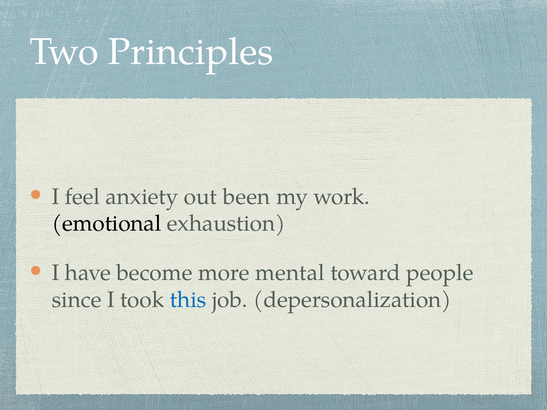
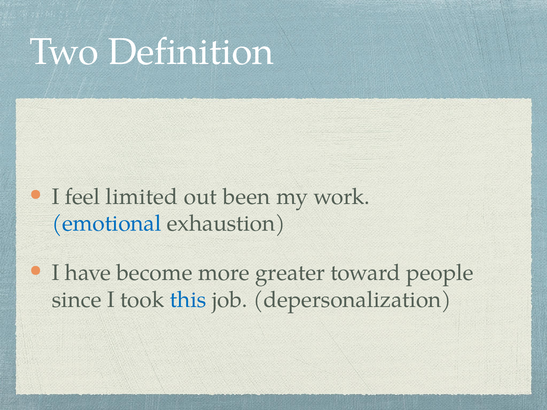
Principles: Principles -> Definition (191, 52)
anxiety: anxiety -> limited (142, 197)
emotional colour: black -> blue (107, 224)
mental: mental -> greater (290, 273)
